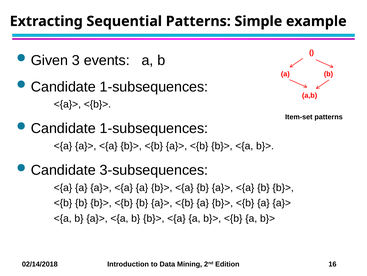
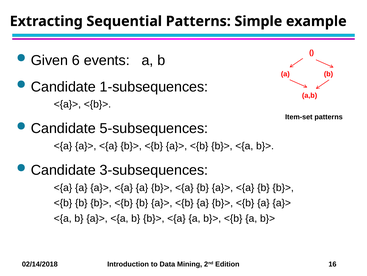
3: 3 -> 6 (76, 60)
1-subsequences: 1-subsequences -> 5-subsequences (154, 128)
